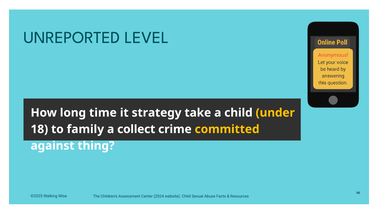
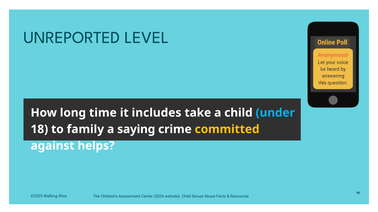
strategy: strategy -> includes (157, 113)
under colour: yellow -> light blue (275, 113)
collect: collect -> saying (136, 130)
thing: thing -> helps (96, 146)
